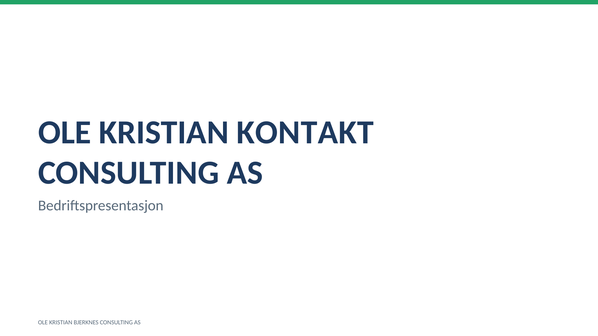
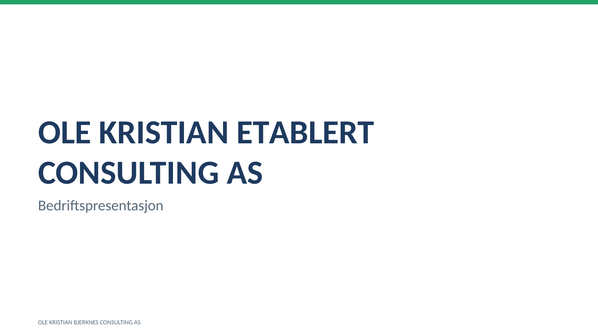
KONTAKT: KONTAKT -> ETABLERT (305, 133)
